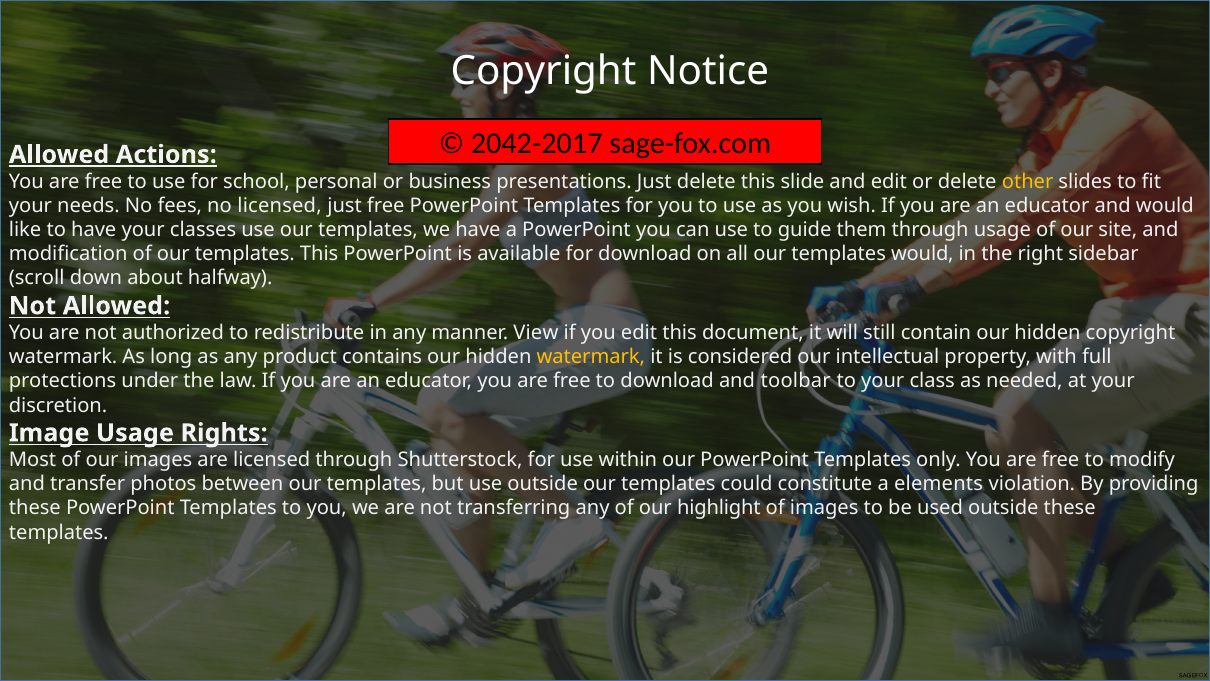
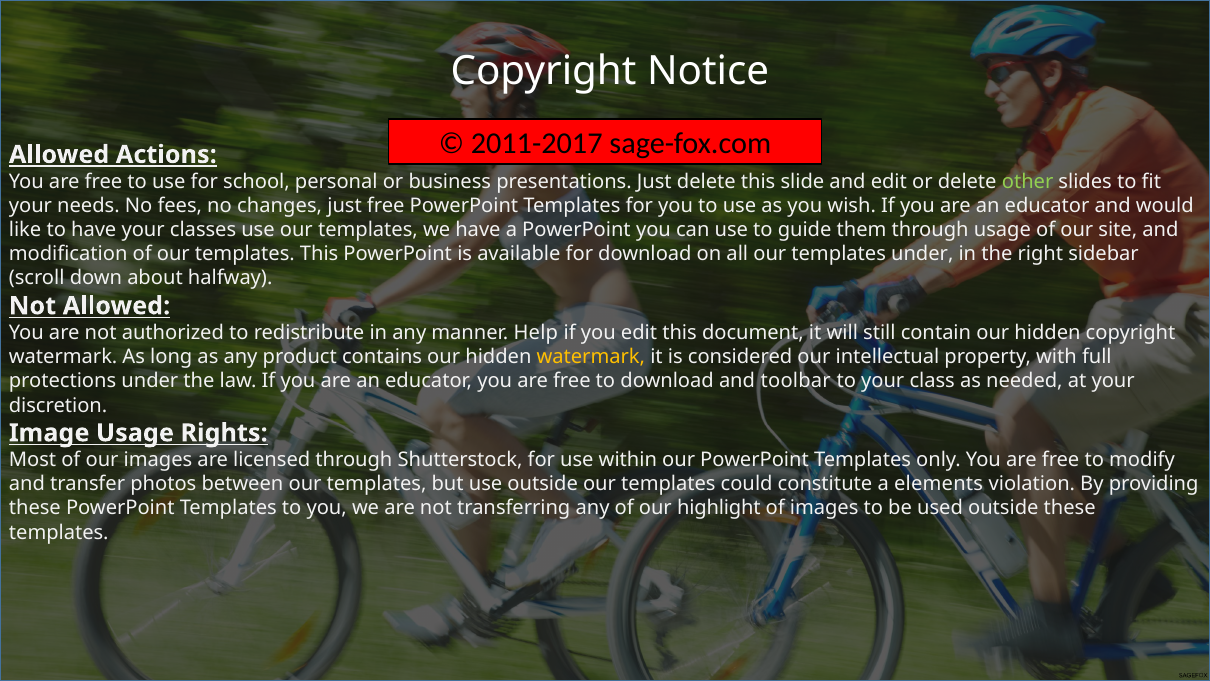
2042-2017: 2042-2017 -> 2011-2017 (537, 144)
other colour: yellow -> light green (1028, 181)
no licensed: licensed -> changes (280, 206)
templates would: would -> under (922, 254)
View: View -> Help (536, 333)
